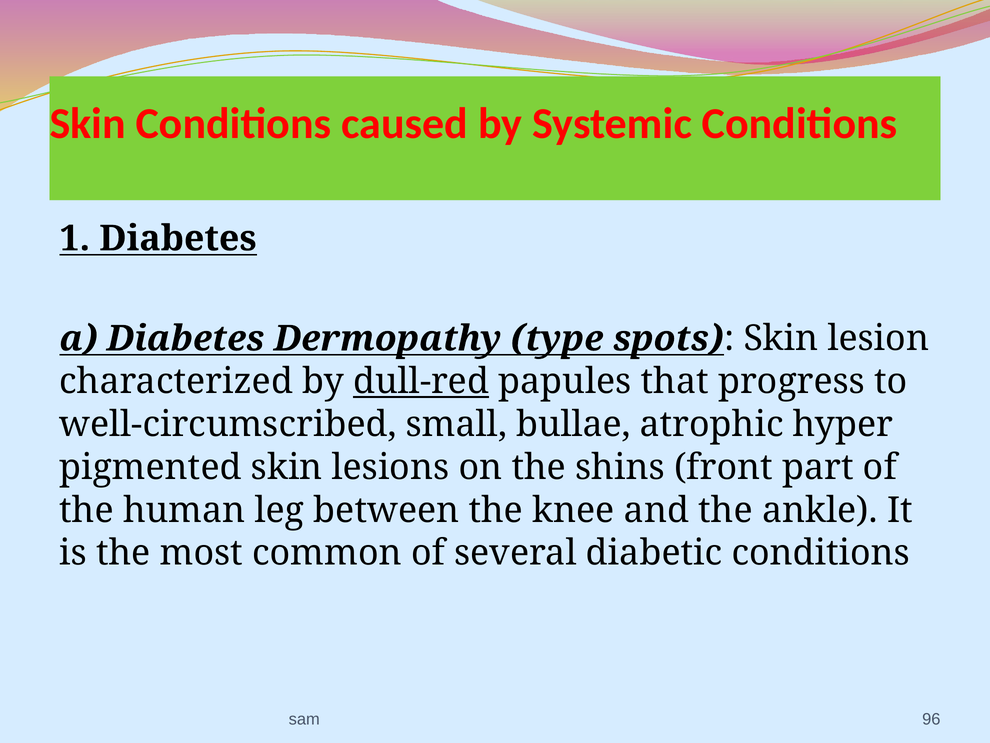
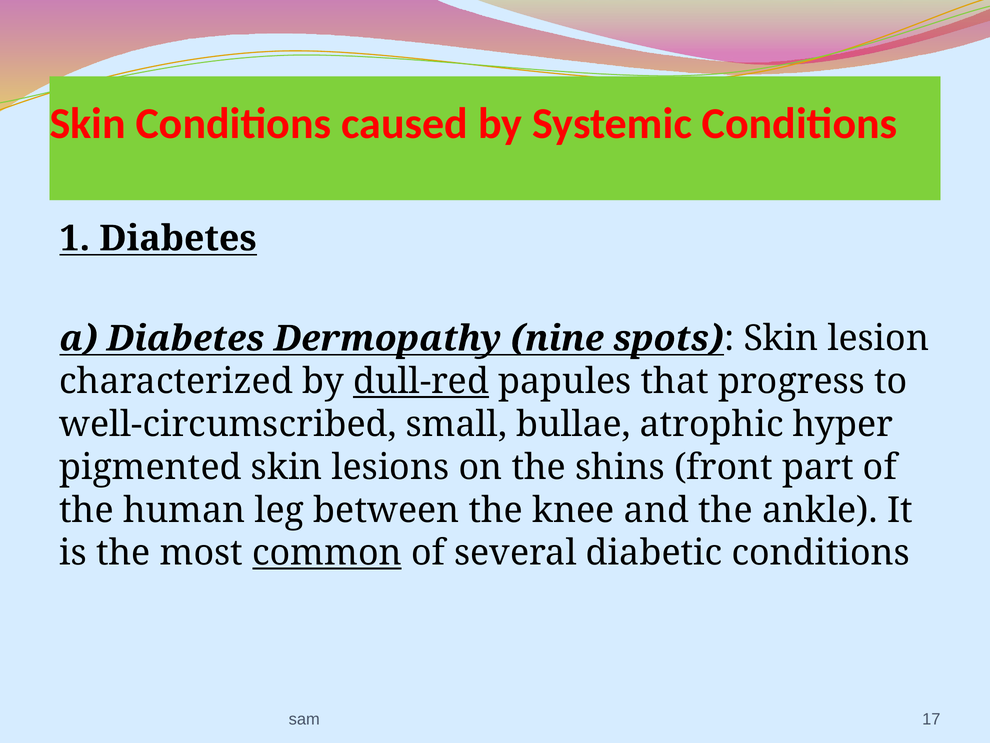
type: type -> nine (557, 338)
common underline: none -> present (327, 553)
96: 96 -> 17 (931, 719)
